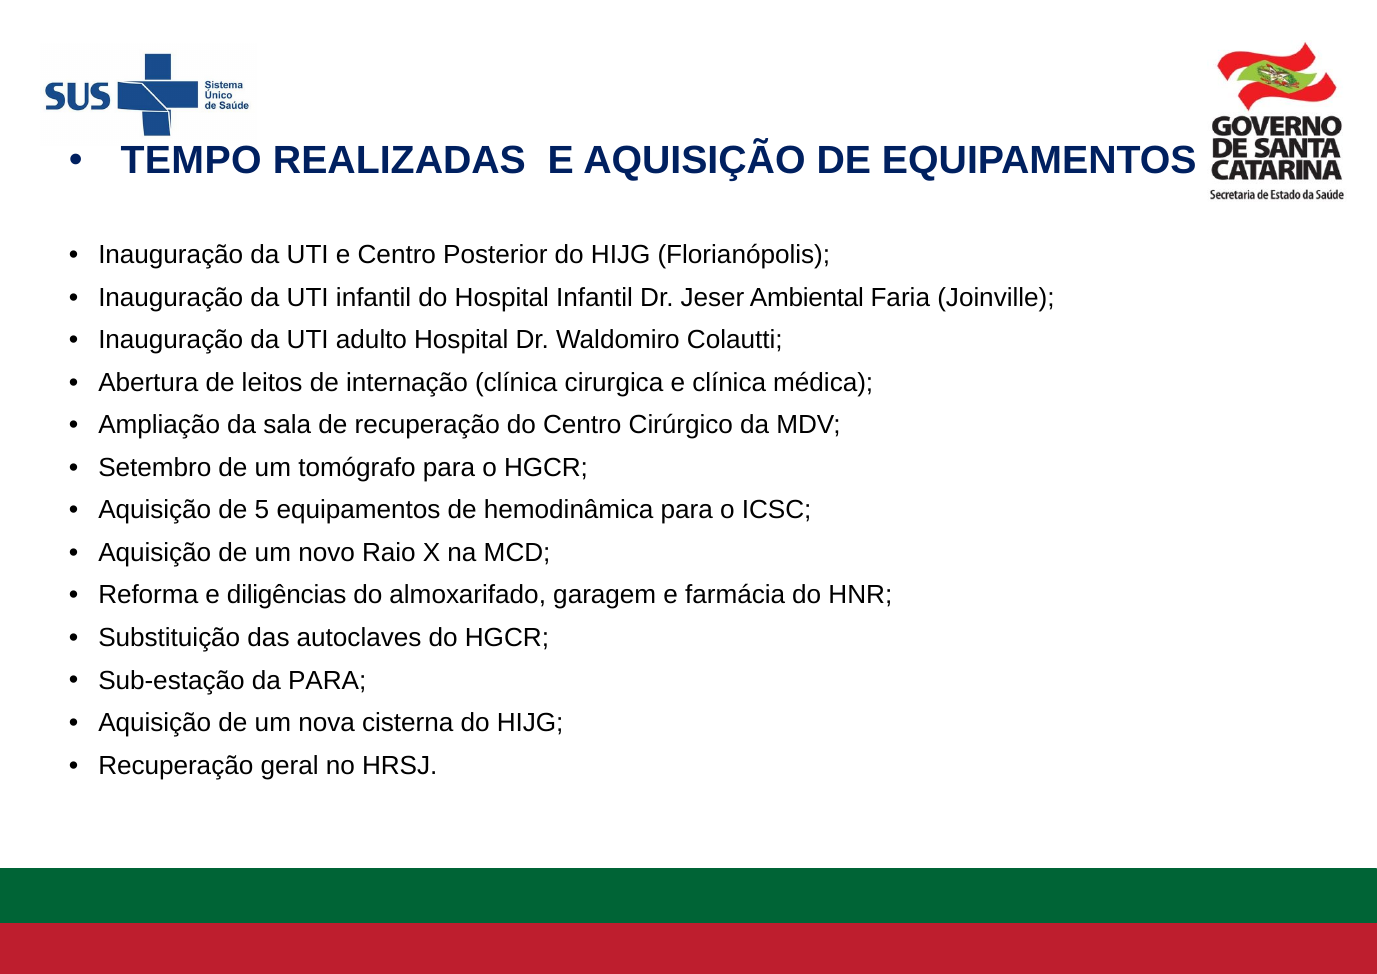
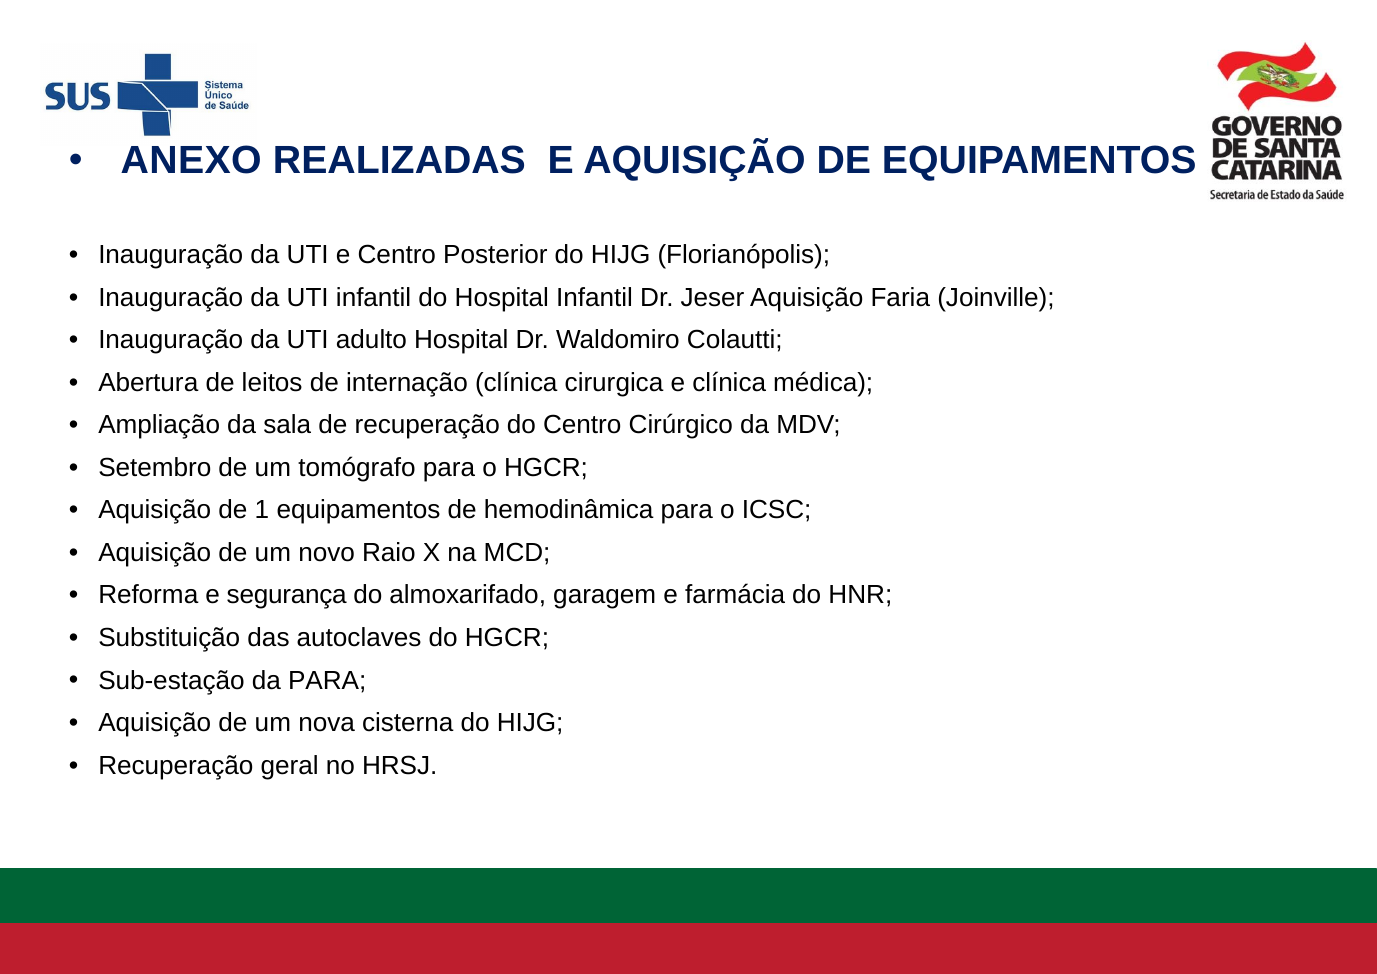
TEMPO: TEMPO -> ANEXO (191, 160)
Jeser Ambiental: Ambiental -> Aquisição (807, 297)
5: 5 -> 1 (262, 510)
diligências: diligências -> segurança (287, 595)
